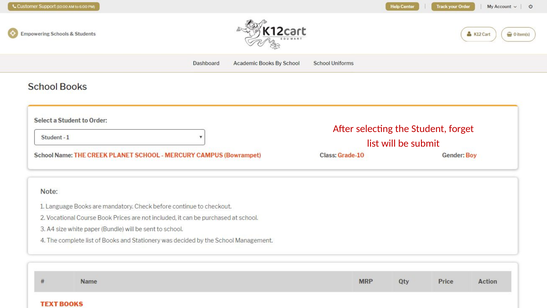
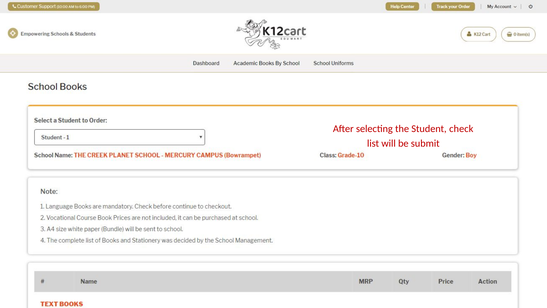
forget: forget -> check (461, 129)
